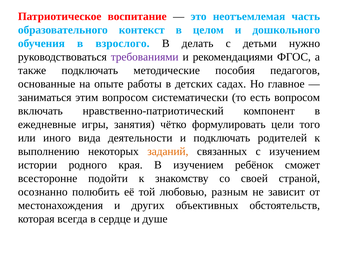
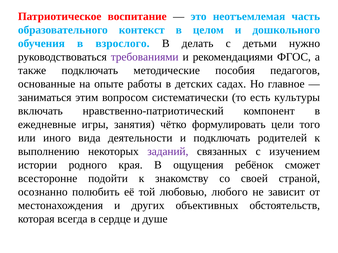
есть вопросом: вопросом -> культуры (297, 98)
заданий colour: orange -> purple (168, 152)
В изучением: изучением -> ощущения (198, 165)
разным: разным -> любого (230, 192)
